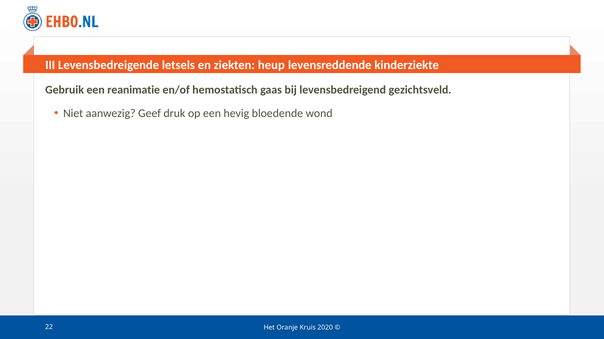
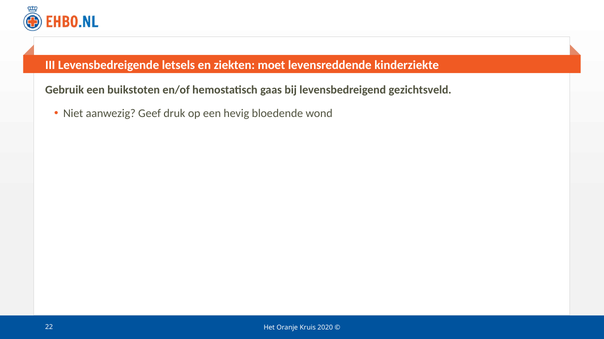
heup: heup -> moet (271, 65)
reanimatie: reanimatie -> buikstoten (134, 90)
